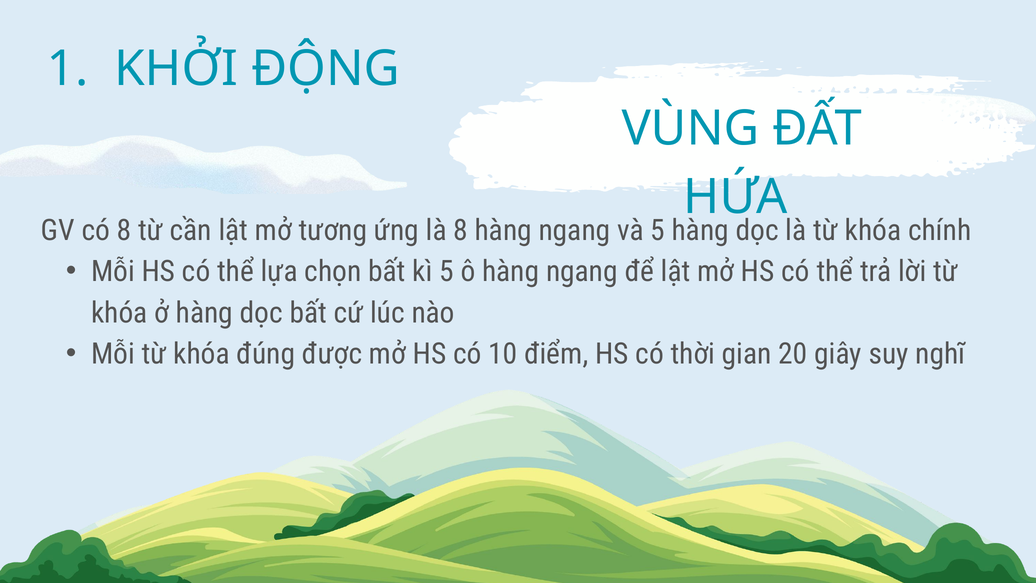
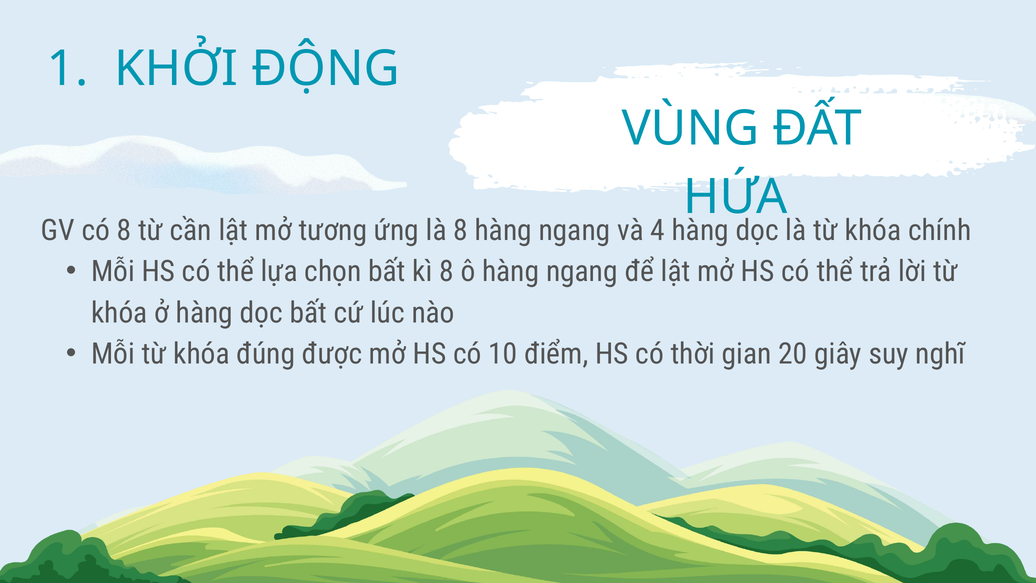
và 5: 5 -> 4 (658, 230)
kì 5: 5 -> 8 (447, 271)
